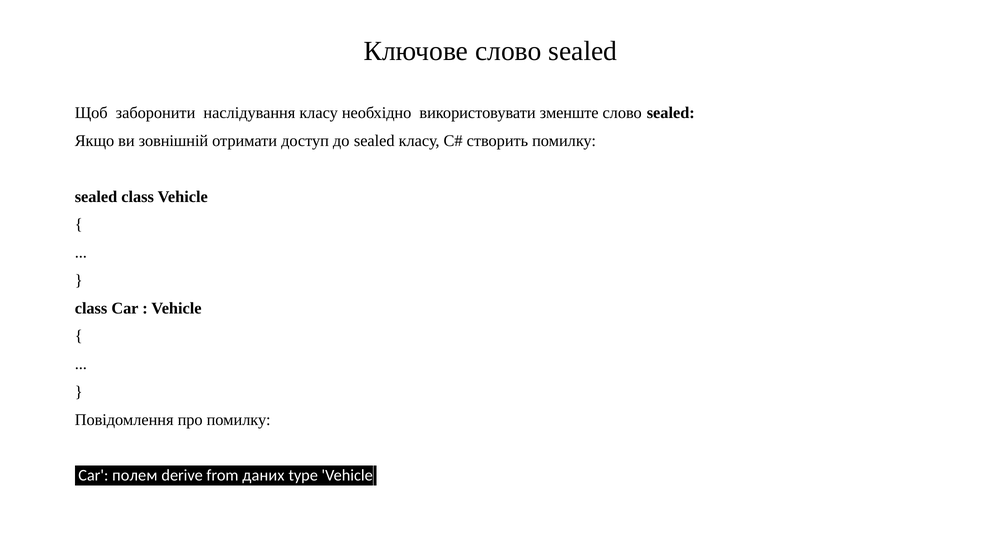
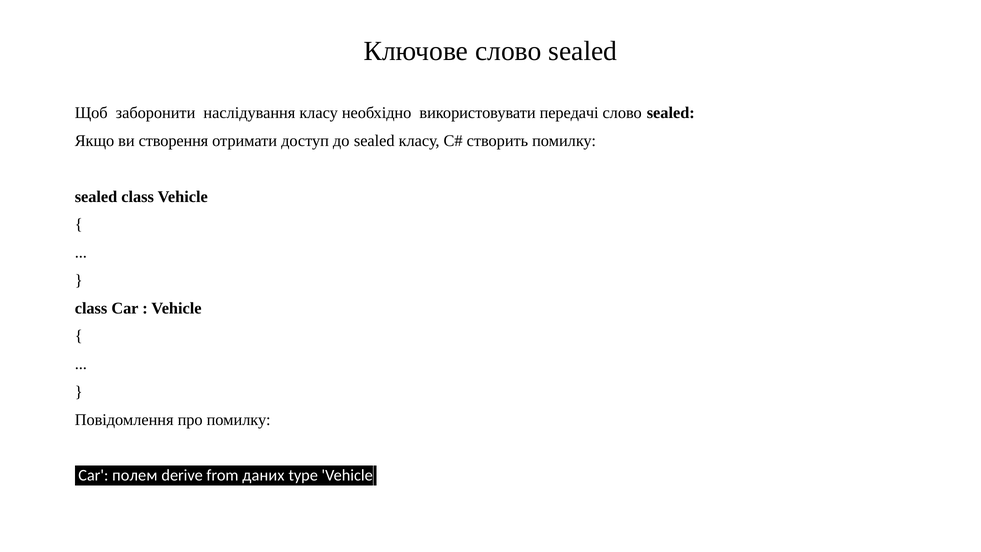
зменште: зменште -> передачі (569, 113)
зовнішній: зовнішній -> створення (173, 141)
